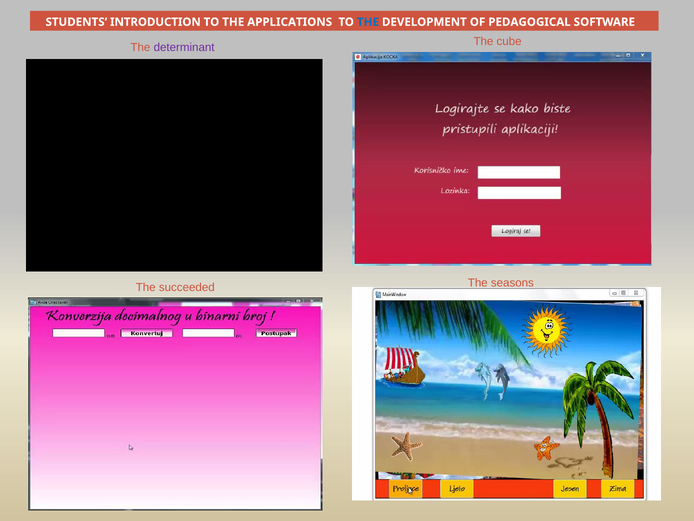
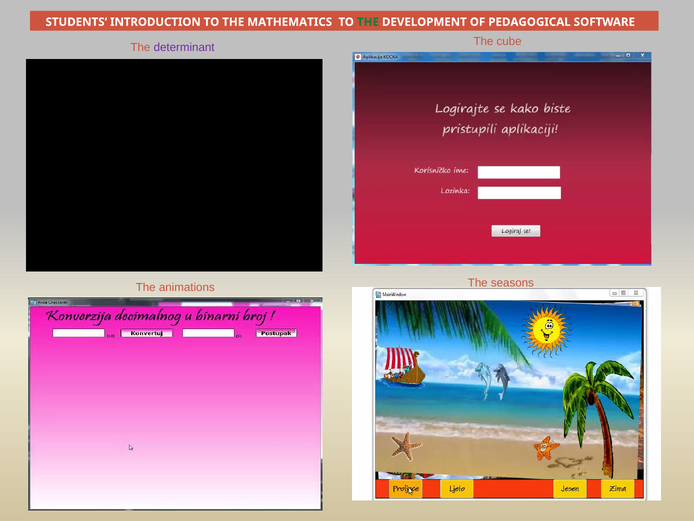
APPLICATIONS: APPLICATIONS -> MATHEMATICS (290, 22)
THE colour: blue -> green (368, 22)
succeeded: succeeded -> animations (187, 287)
